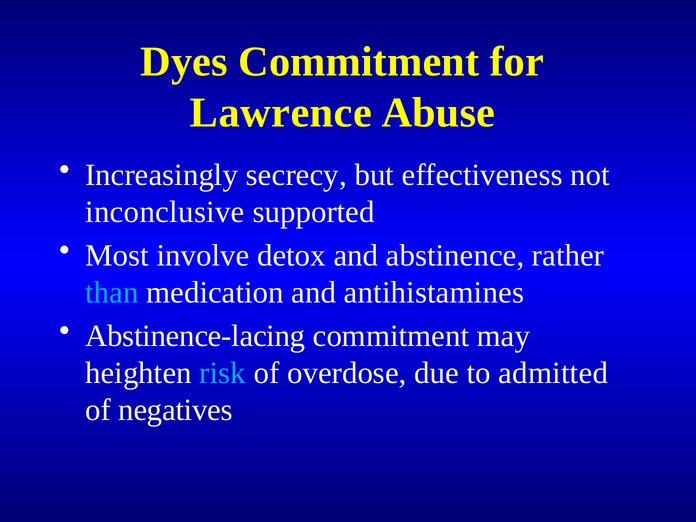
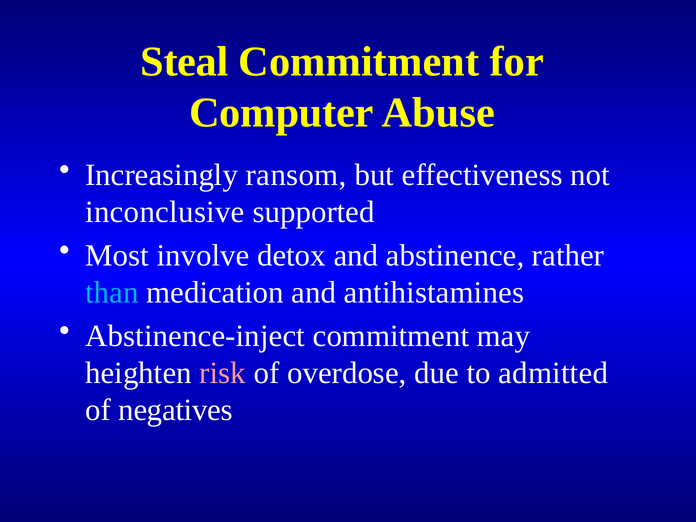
Dyes: Dyes -> Steal (184, 62)
Lawrence: Lawrence -> Computer (281, 113)
secrecy: secrecy -> ransom (296, 175)
Abstinence-lacing: Abstinence-lacing -> Abstinence-inject (195, 336)
risk colour: light blue -> pink (223, 373)
